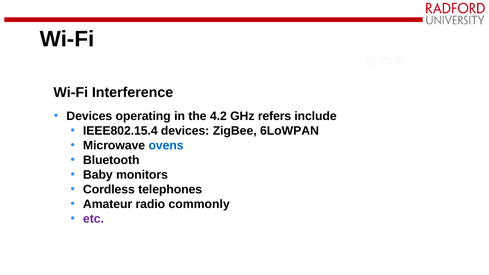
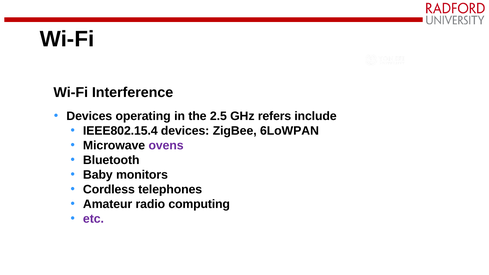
4.2: 4.2 -> 2.5 (218, 116)
ovens colour: blue -> purple (166, 145)
commonly: commonly -> computing (199, 204)
